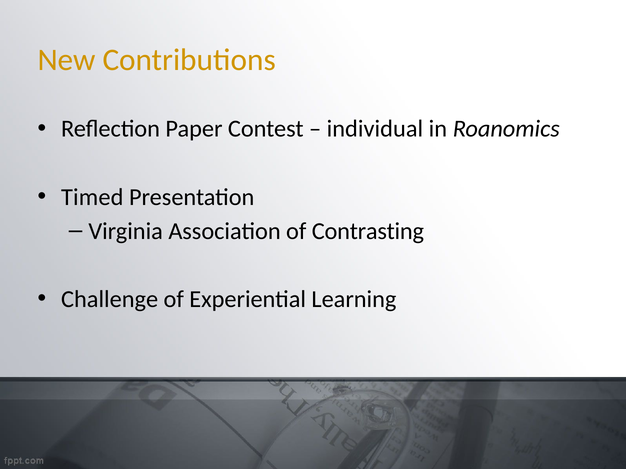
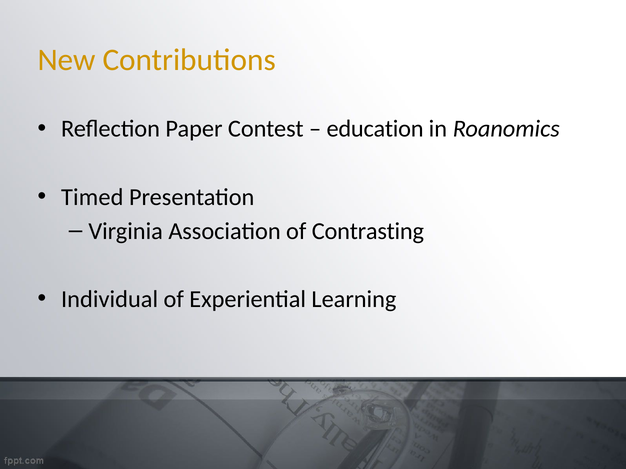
individual: individual -> education (375, 129)
Challenge: Challenge -> Individual (110, 300)
